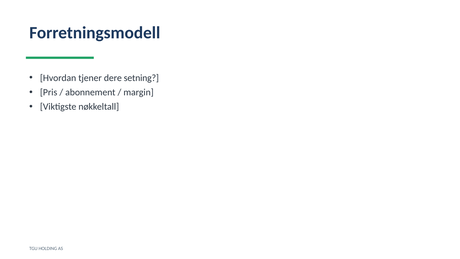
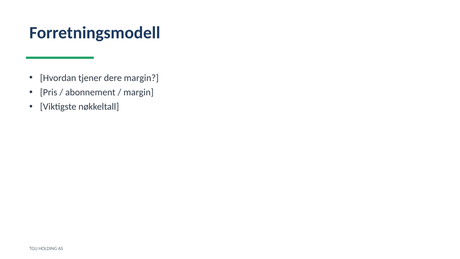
dere setning: setning -> margin (141, 78)
